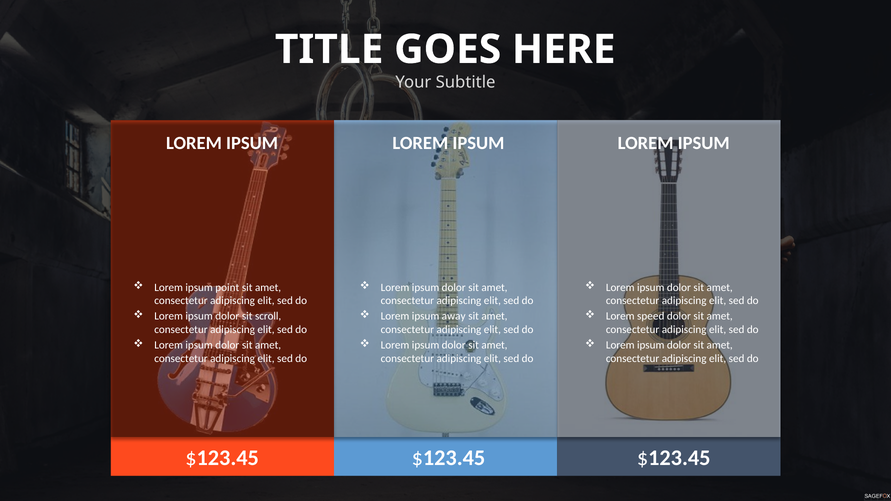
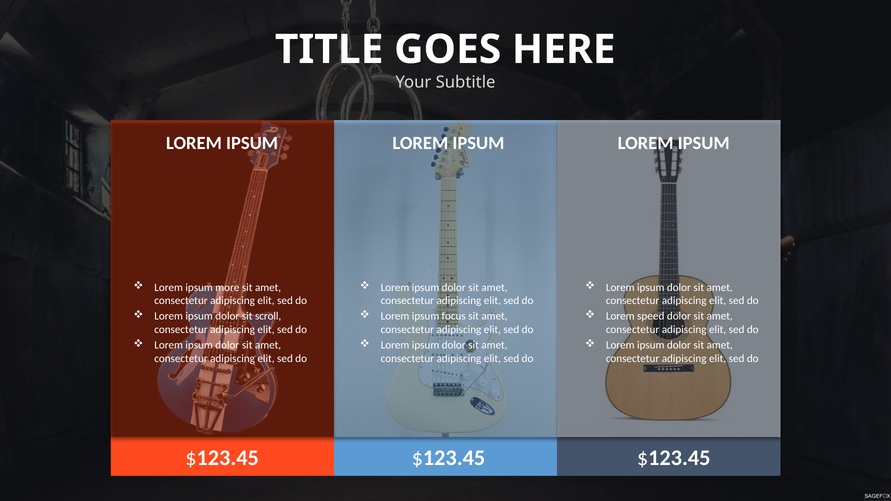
point: point -> more (227, 287)
away: away -> focus (454, 316)
